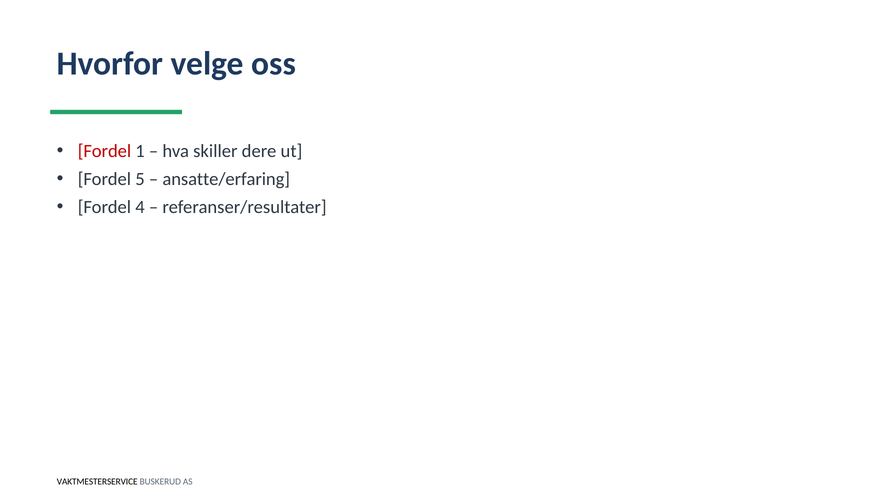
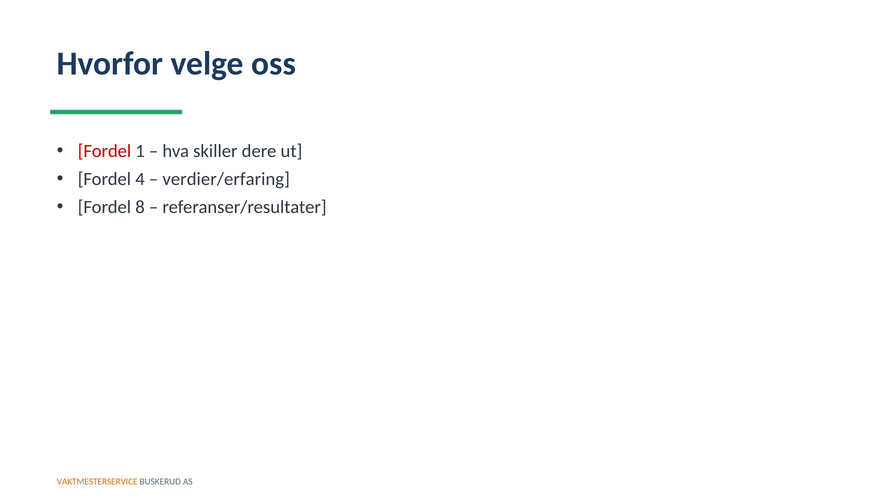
5: 5 -> 4 (140, 179)
ansatte/erfaring: ansatte/erfaring -> verdier/erfaring (226, 179)
4: 4 -> 8 (140, 207)
VAKTMESTERSERVICE colour: black -> orange (97, 482)
